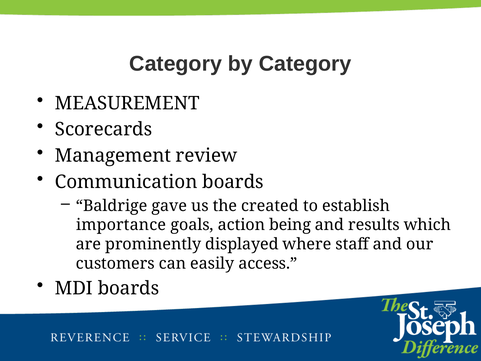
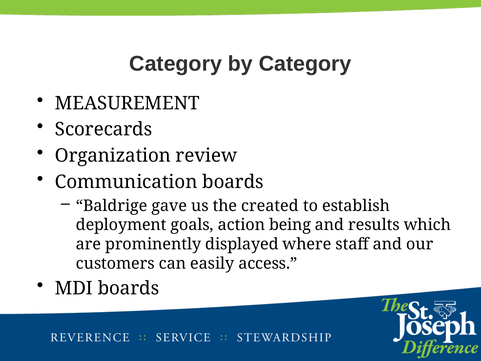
Management: Management -> Organization (113, 156)
importance: importance -> deployment (121, 225)
